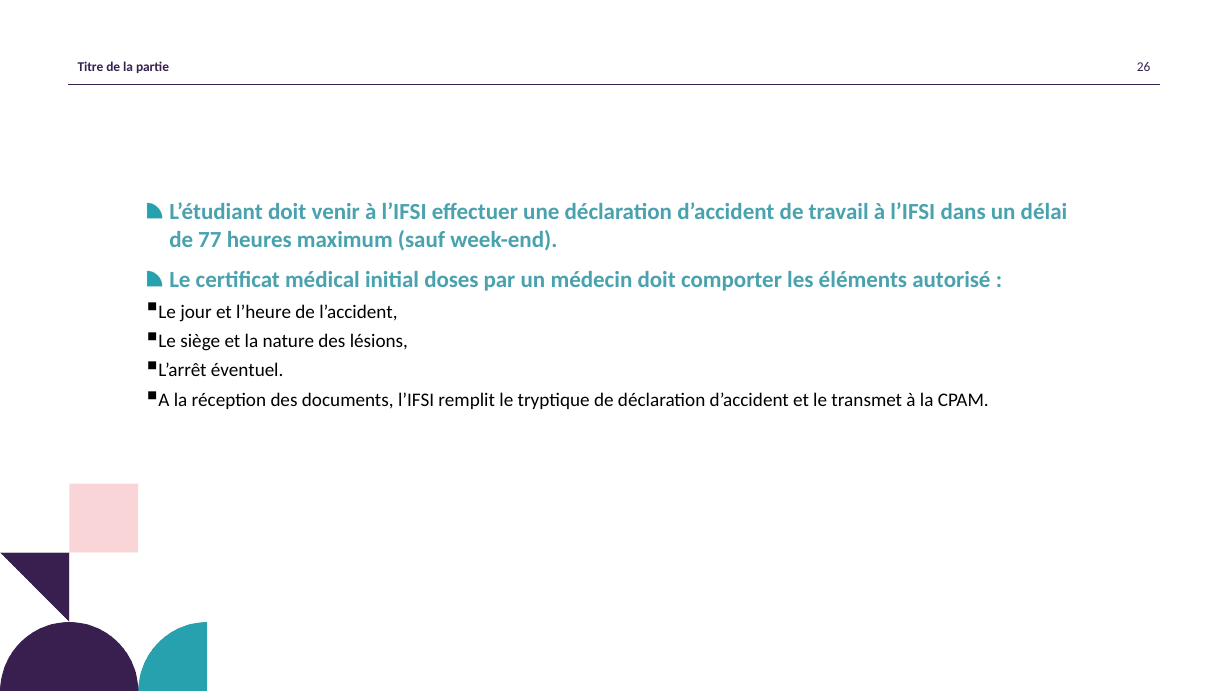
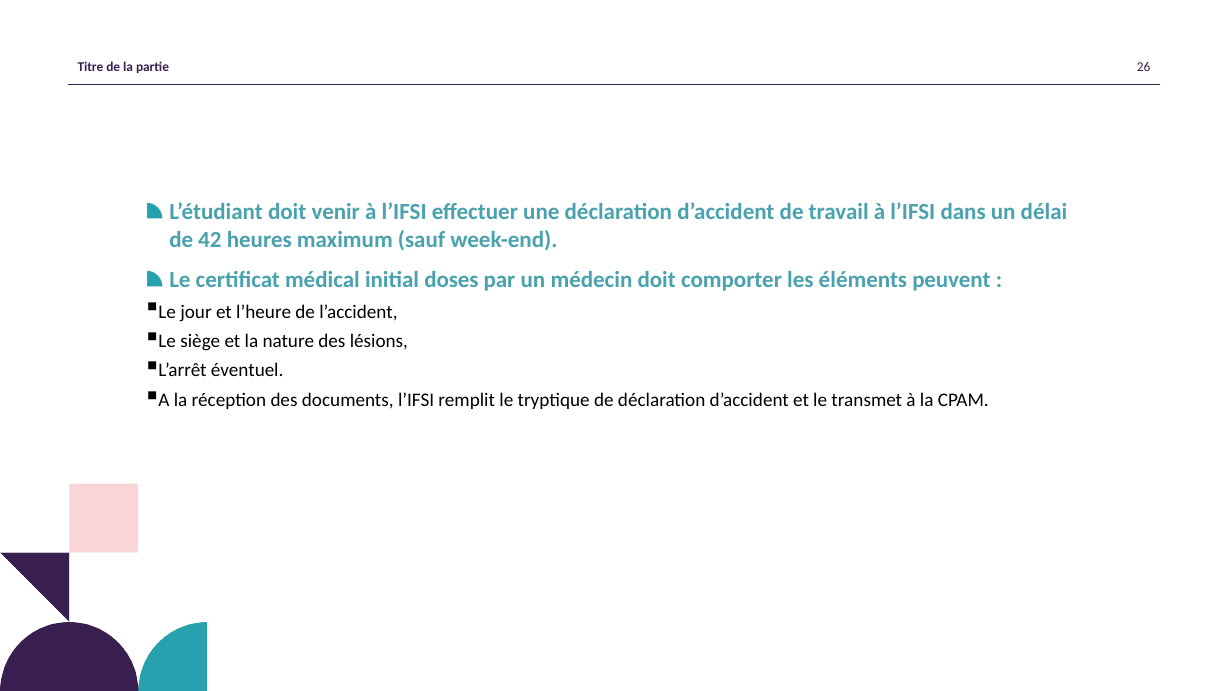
77: 77 -> 42 (210, 240)
autorisé: autorisé -> peuvent (951, 280)
